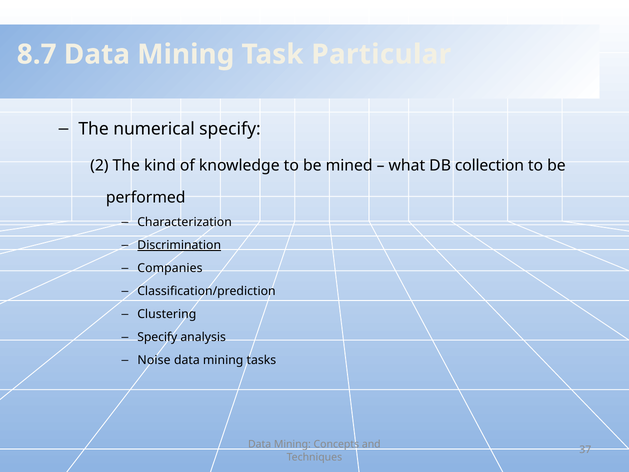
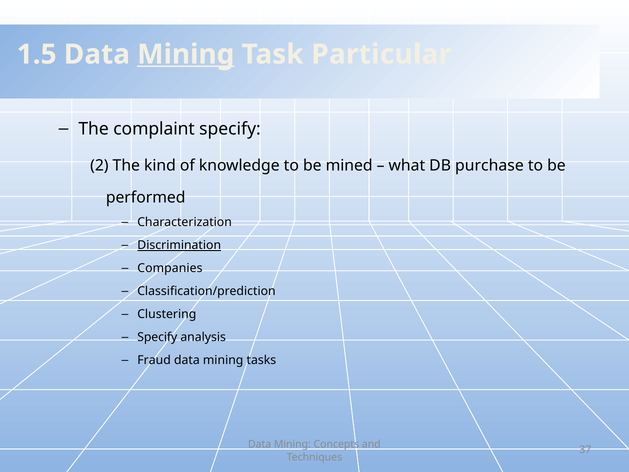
8.7: 8.7 -> 1.5 (37, 54)
Mining underline: none -> present (186, 54)
numerical: numerical -> complaint (154, 129)
collection: collection -> purchase (489, 165)
Noise: Noise -> Fraud (154, 360)
